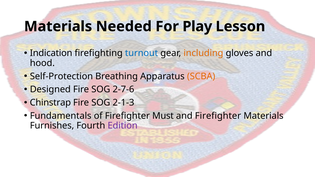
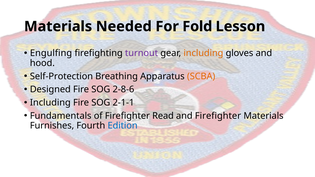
Play: Play -> Fold (197, 26)
Indication: Indication -> Engulfing (51, 53)
turnout colour: blue -> purple (142, 53)
2-7-6: 2-7-6 -> 2-8-6 (123, 90)
Chinstrap: Chinstrap -> Including (50, 103)
2-1-3: 2-1-3 -> 2-1-1 (123, 103)
Must: Must -> Read (163, 116)
Edition colour: purple -> blue (123, 126)
